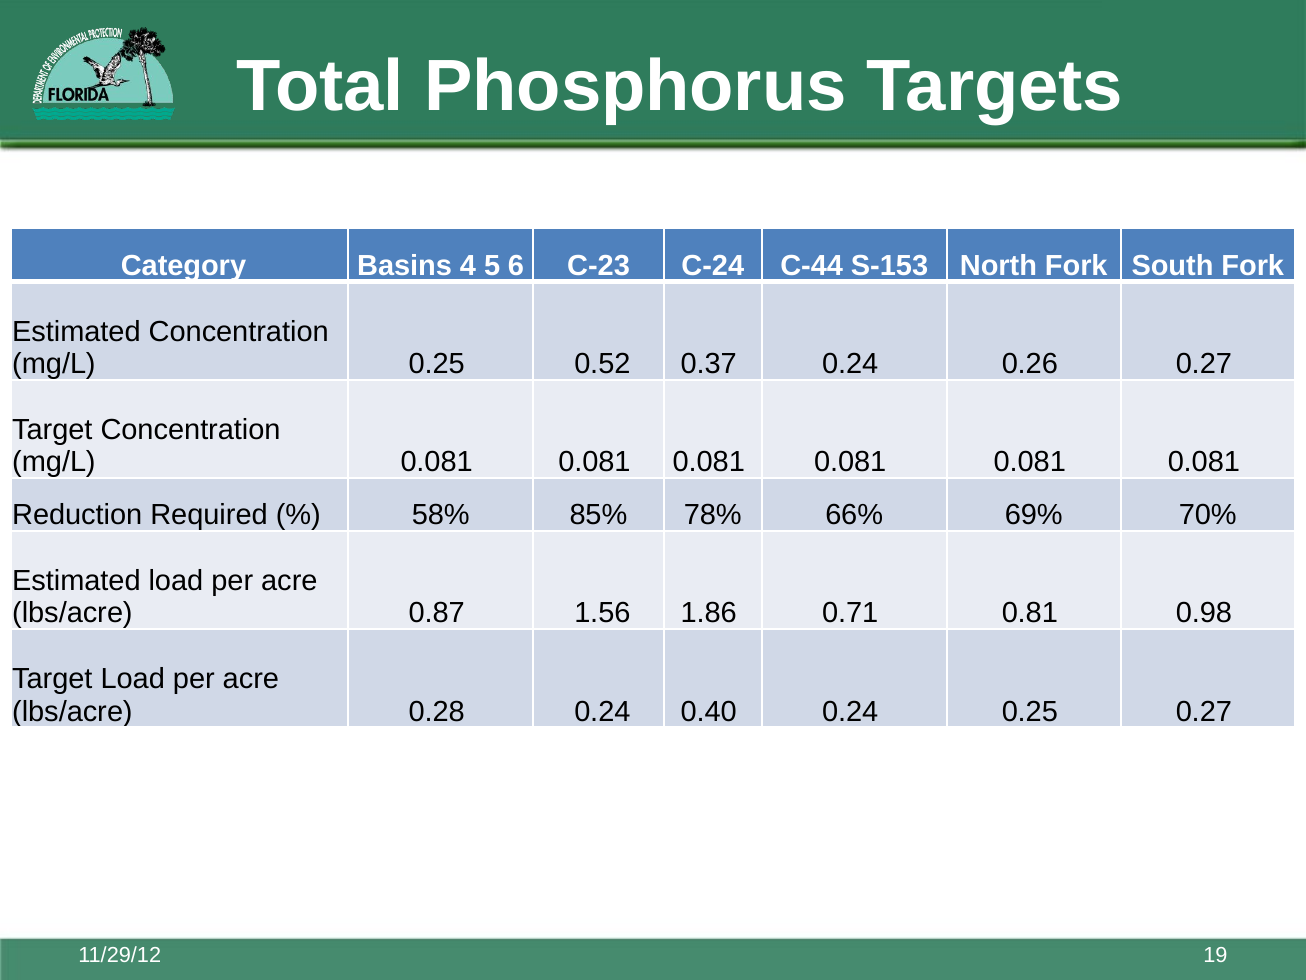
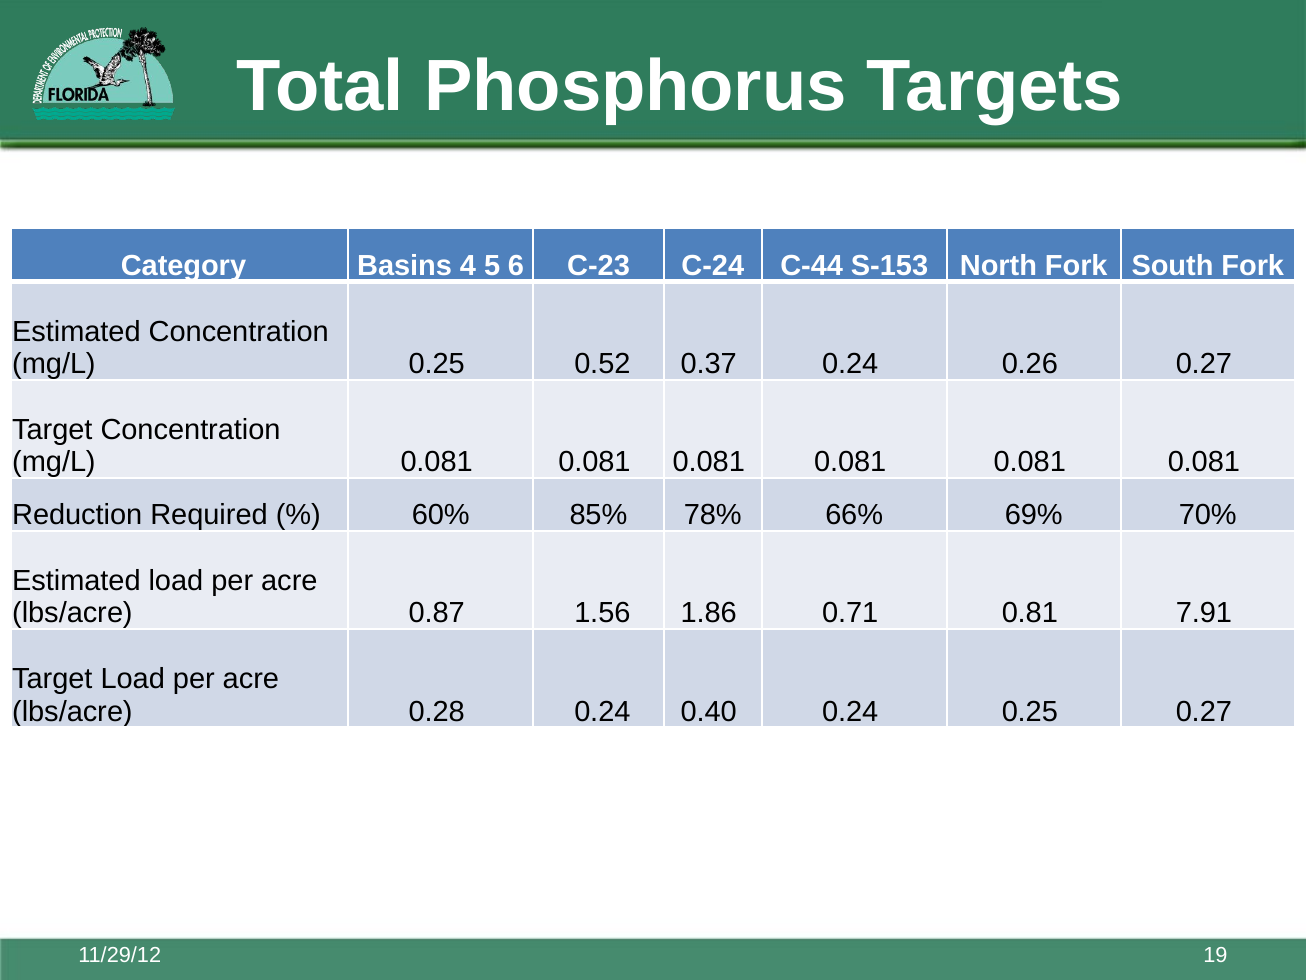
58%: 58% -> 60% (441, 515)
0.98: 0.98 -> 7.91 (1204, 613)
